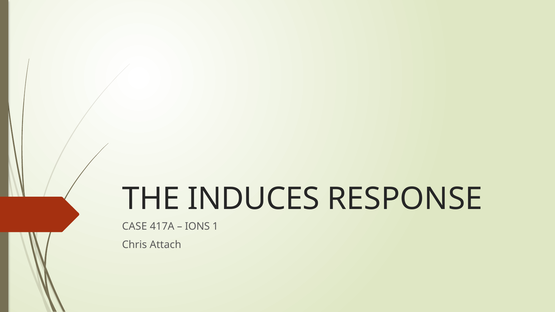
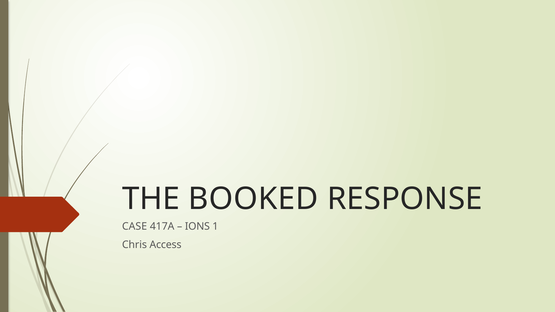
INDUCES: INDUCES -> BOOKED (253, 199)
Attach: Attach -> Access (166, 245)
